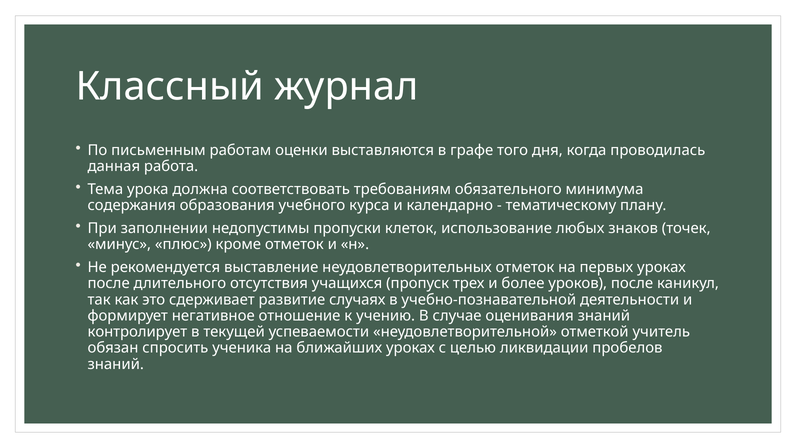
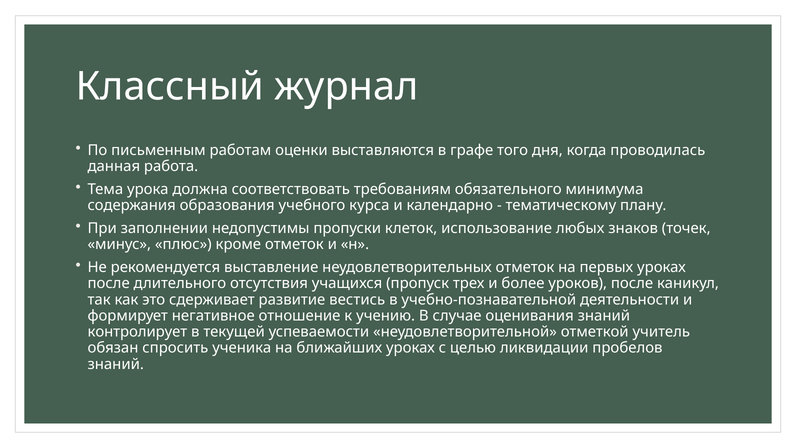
случаях: случаях -> вестись (357, 299)
